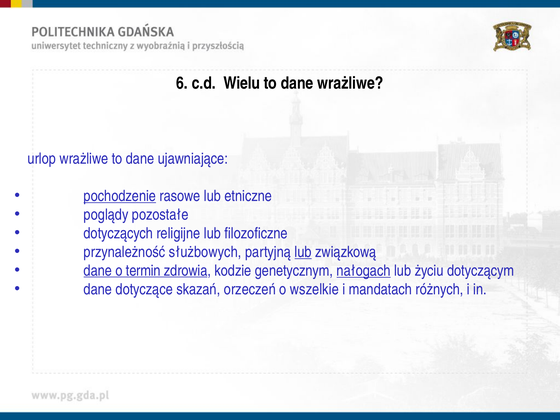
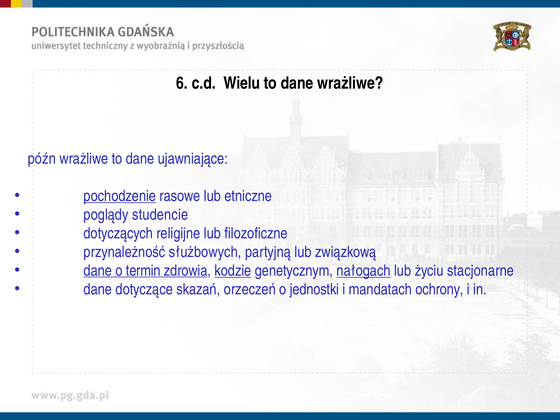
urlop: urlop -> późn (42, 159)
pozostałe: pozostałe -> studencie (160, 215)
lub underline: present -> none (303, 252)
kodzie underline: none -> present (233, 271)
dotyczącym: dotyczącym -> stacjonarne (481, 271)
wszelkie: wszelkie -> jednostki (315, 289)
różnych: różnych -> ochrony (440, 289)
